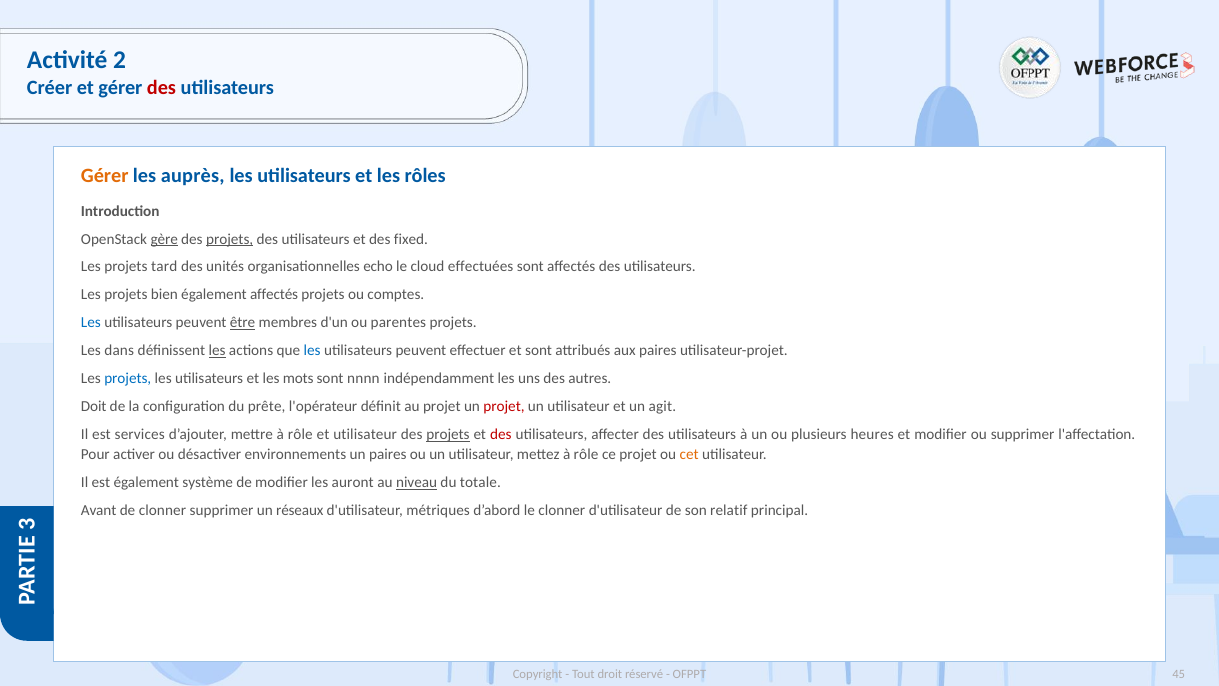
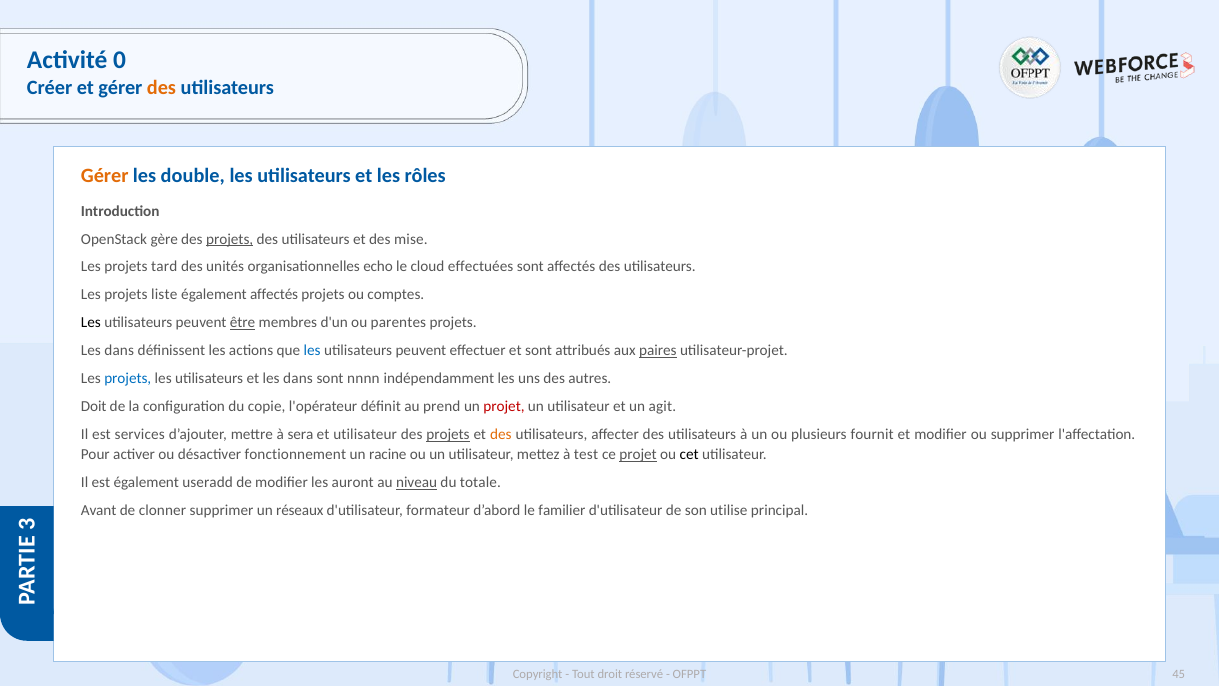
2: 2 -> 0 (120, 61)
des colour: red -> orange (161, 88)
auprès: auprès -> double (193, 176)
gère underline: present -> none (164, 239)
fixed: fixed -> mise (411, 239)
bien: bien -> liste (164, 295)
Les colour: blue -> black (91, 323)
les underline: present -> none (217, 351)
paires underline: none -> present (658, 351)
et les mots: mots -> dans (298, 379)
prête: prête -> copie (267, 406)
au projet: projet -> prend (442, 406)
mettre à rôle: rôle -> sera (300, 434)
des colour: red -> orange (501, 434)
heures: heures -> fournit (872, 434)
environnements: environnements -> fonctionnement (295, 455)
un paires: paires -> racine (388, 455)
mettez à rôle: rôle -> test (586, 455)
projet underline: none -> present (638, 455)
cet colour: orange -> black (689, 455)
système: système -> useradd (208, 483)
métriques: métriques -> formateur (438, 511)
le clonner: clonner -> familier (562, 511)
relatif: relatif -> utilise (729, 511)
